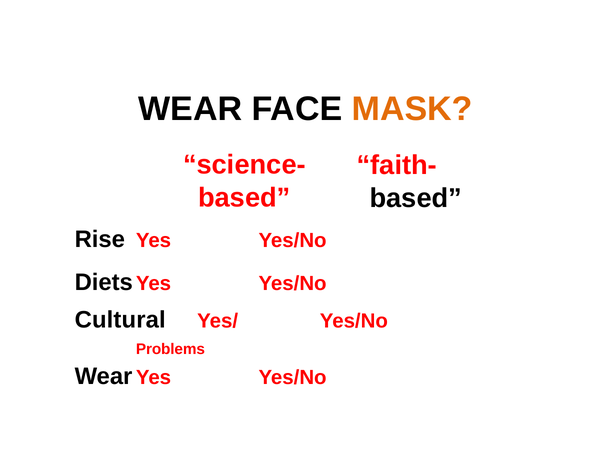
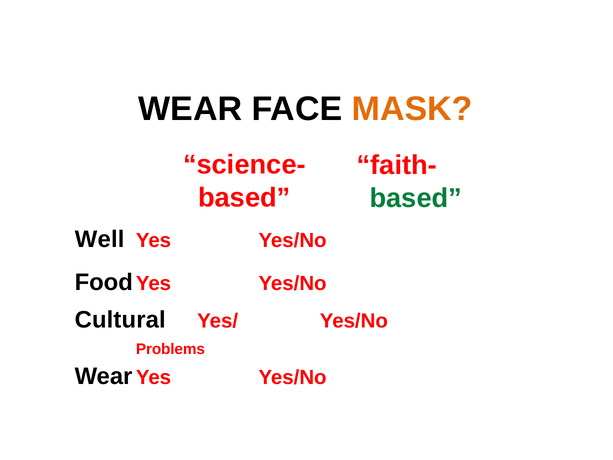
based colour: black -> green (416, 198)
Rise: Rise -> Well (100, 239)
Diets: Diets -> Food (104, 282)
